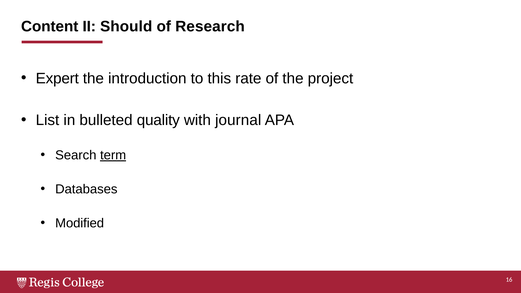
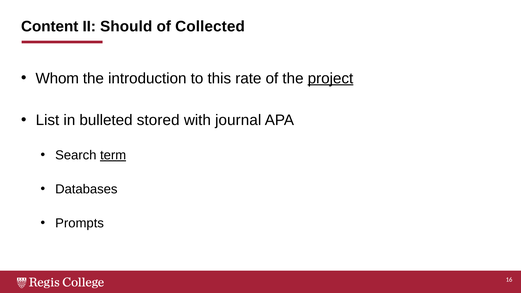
Research: Research -> Collected (210, 26)
Expert: Expert -> Whom (57, 78)
project underline: none -> present (330, 78)
quality: quality -> stored (158, 120)
Modified: Modified -> Prompts (80, 223)
